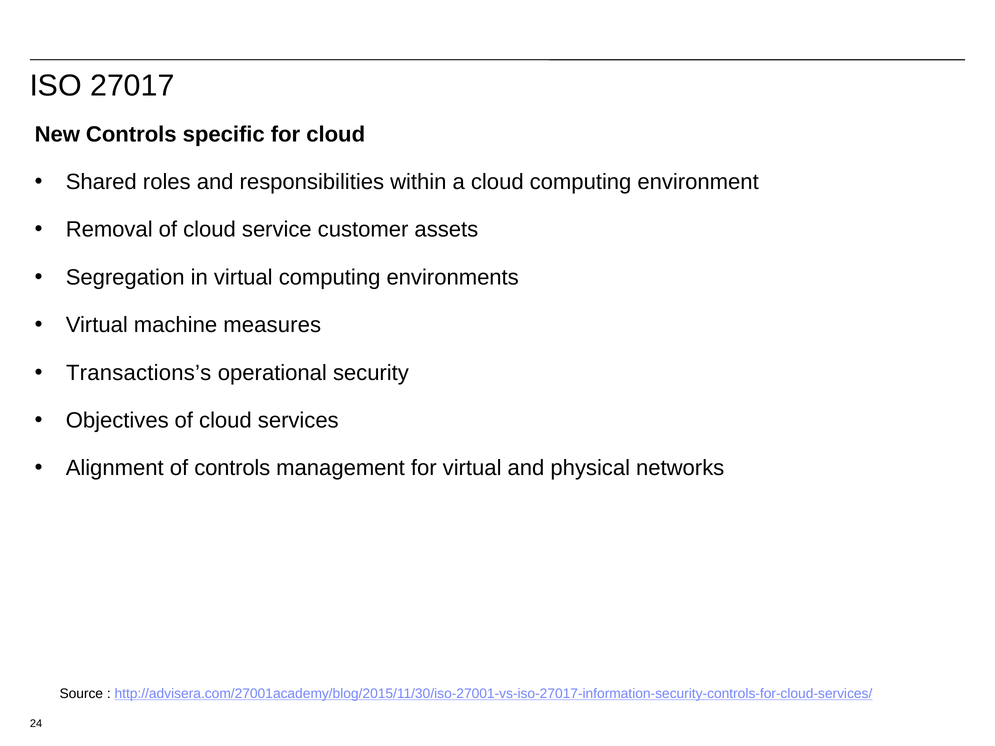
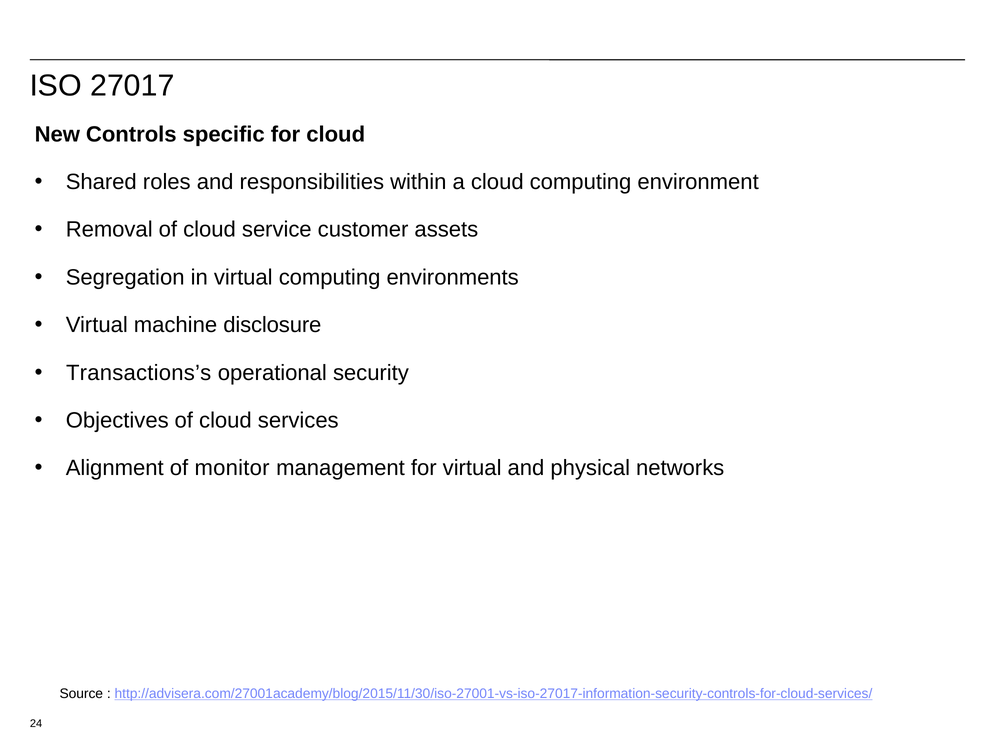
measures: measures -> disclosure (272, 325)
of controls: controls -> monitor (232, 468)
